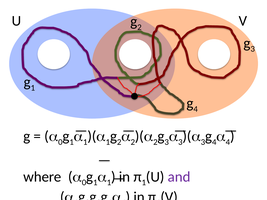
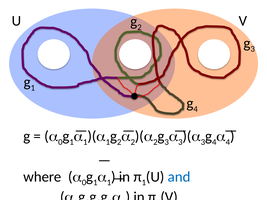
and colour: purple -> blue (179, 177)
